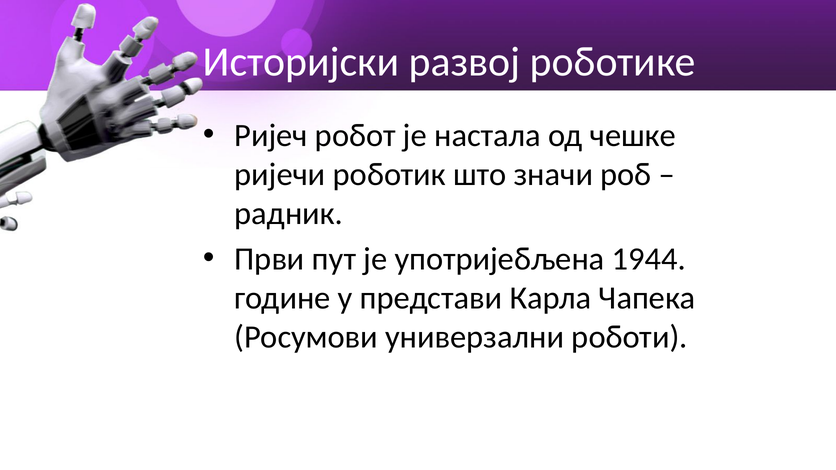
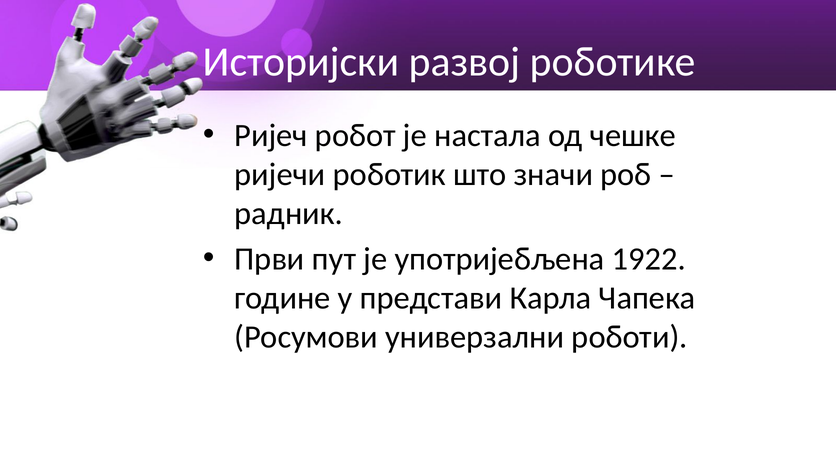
1944: 1944 -> 1922 (649, 259)
